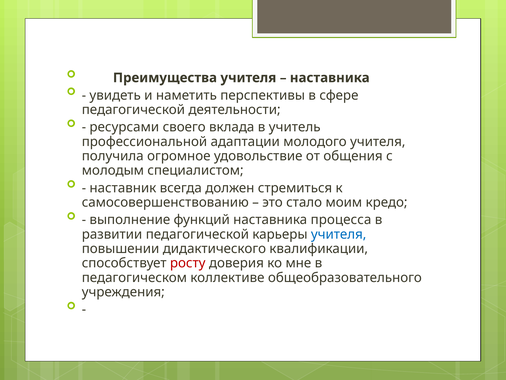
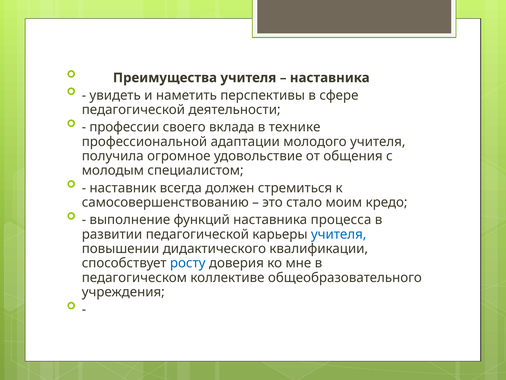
ресурсами: ресурсами -> профессии (124, 127)
учитель: учитель -> технике (295, 127)
росту colour: red -> blue (188, 263)
